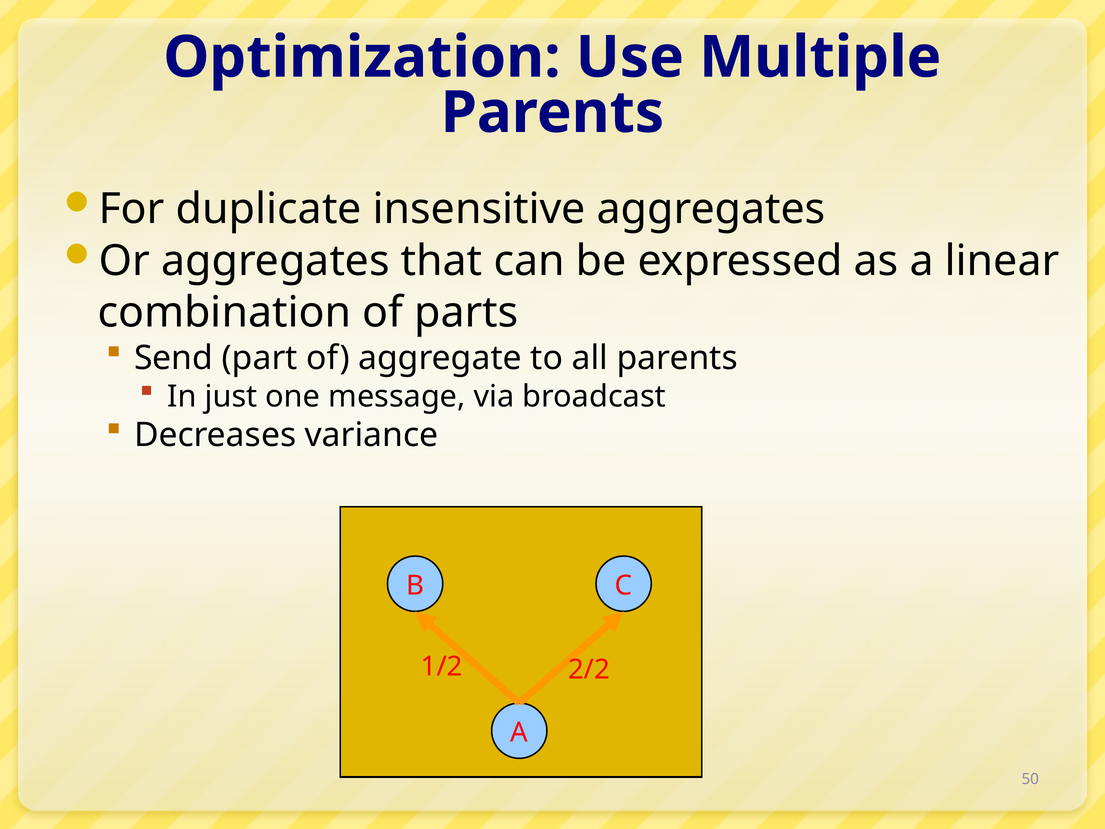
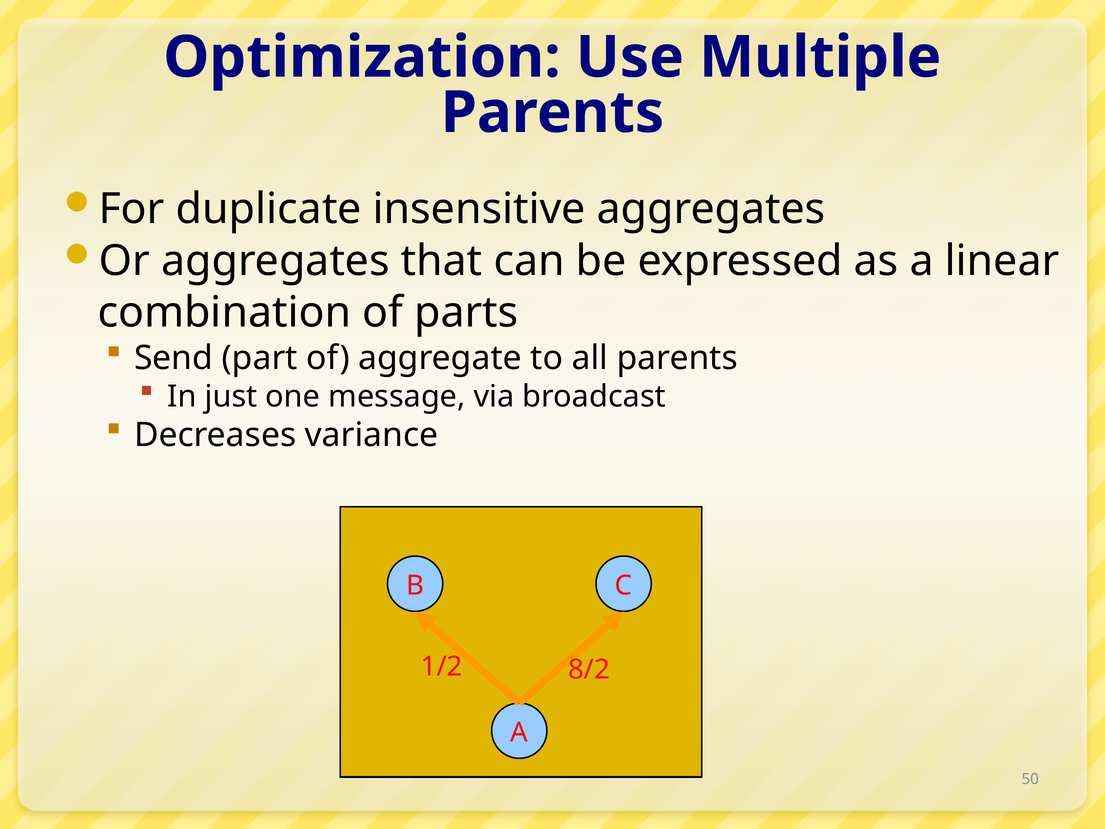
2/2: 2/2 -> 8/2 (589, 669)
